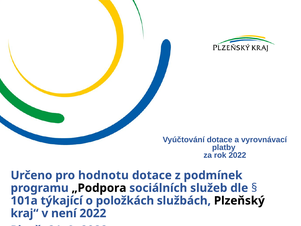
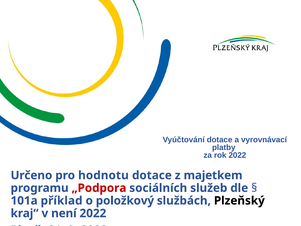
podmínek: podmínek -> majetkem (213, 175)
„Podpora colour: black -> red (99, 188)
týkající: týkající -> příklad (62, 200)
položkách: položkách -> položkový (125, 200)
